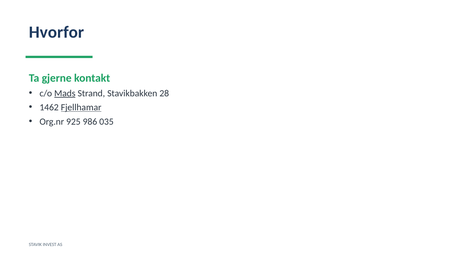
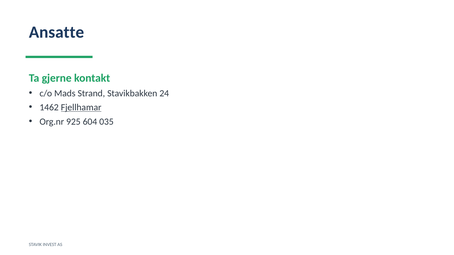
Hvorfor: Hvorfor -> Ansatte (56, 32)
Mads underline: present -> none (65, 93)
28: 28 -> 24 (164, 93)
986: 986 -> 604 (90, 122)
